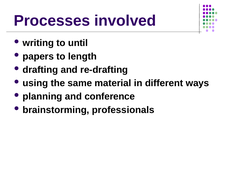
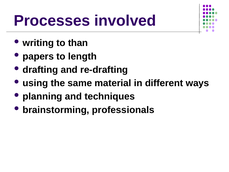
until: until -> than (78, 43)
conference: conference -> techniques (110, 96)
